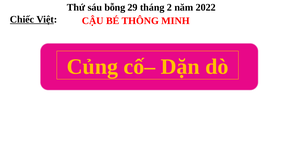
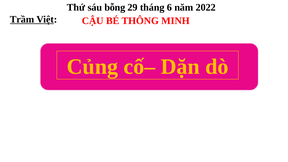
2: 2 -> 6 (169, 7)
Chiếc: Chiếc -> Trầm (22, 19)
